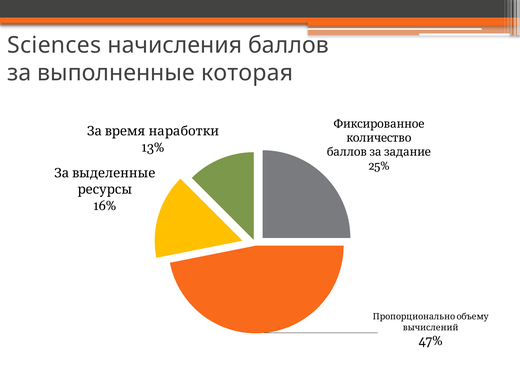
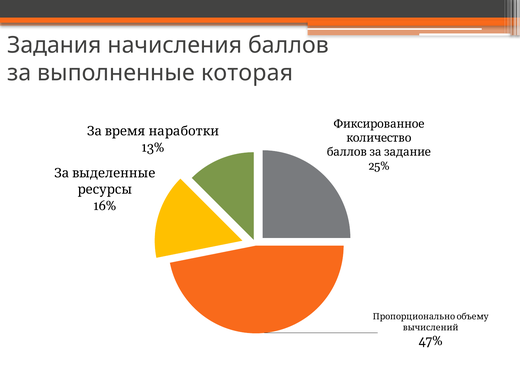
Sciences: Sciences -> Задания (54, 45)
